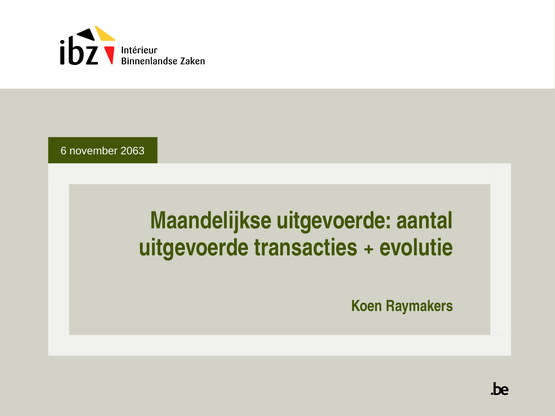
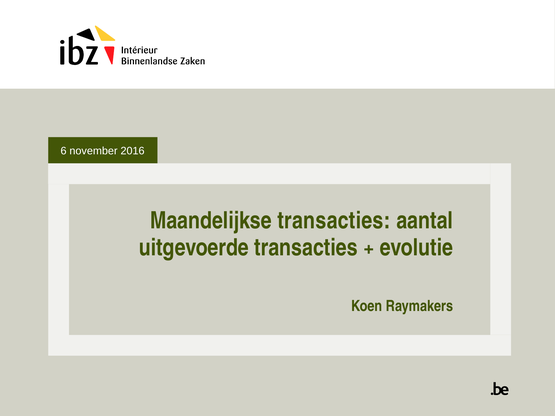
2063: 2063 -> 2016 (133, 151)
Maandelijkse uitgevoerde: uitgevoerde -> transacties (334, 221)
